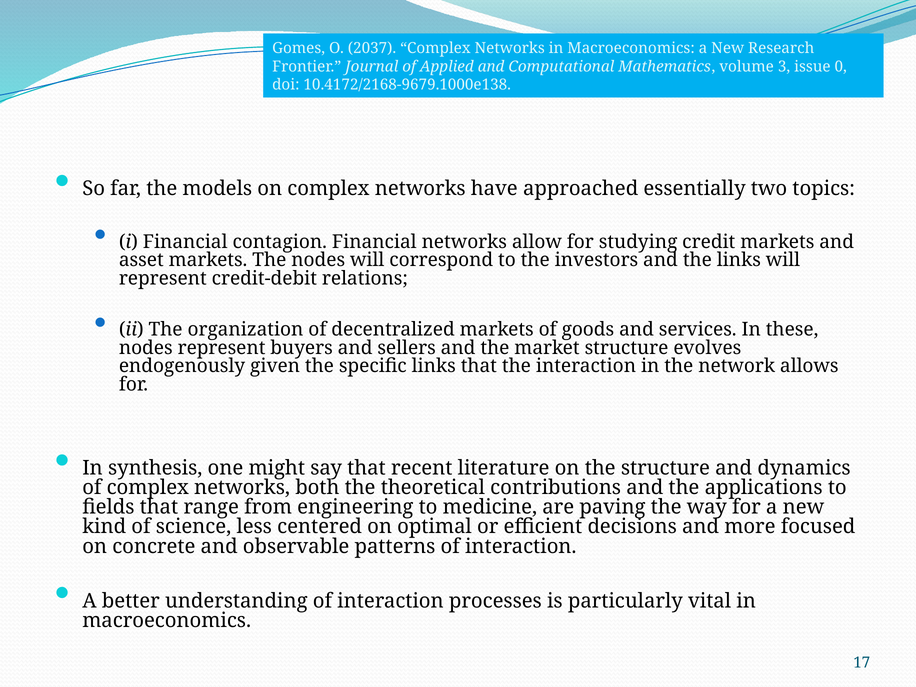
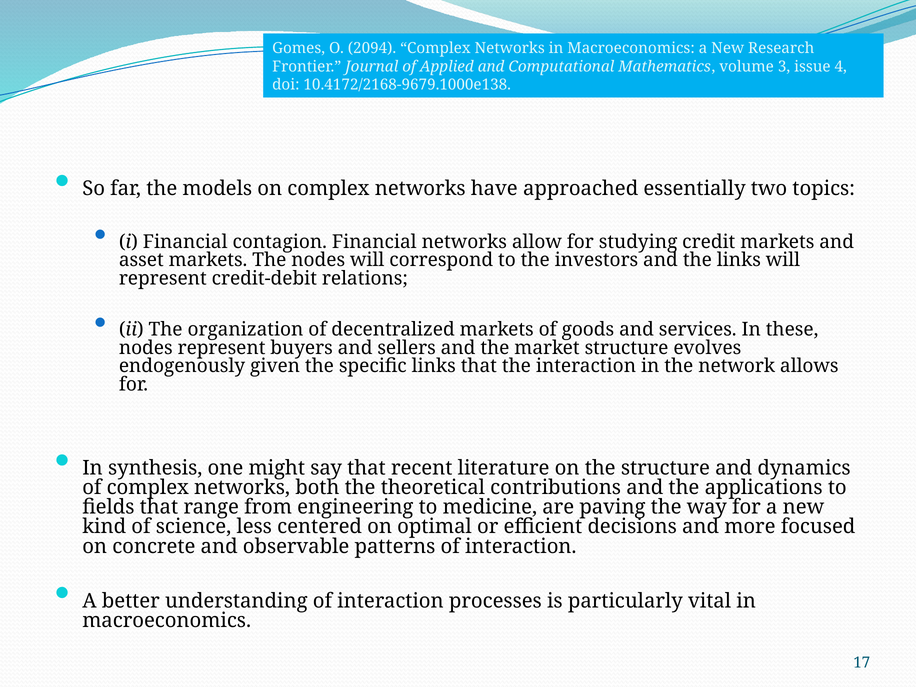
2037: 2037 -> 2094 (372, 48)
0: 0 -> 4 (841, 67)
